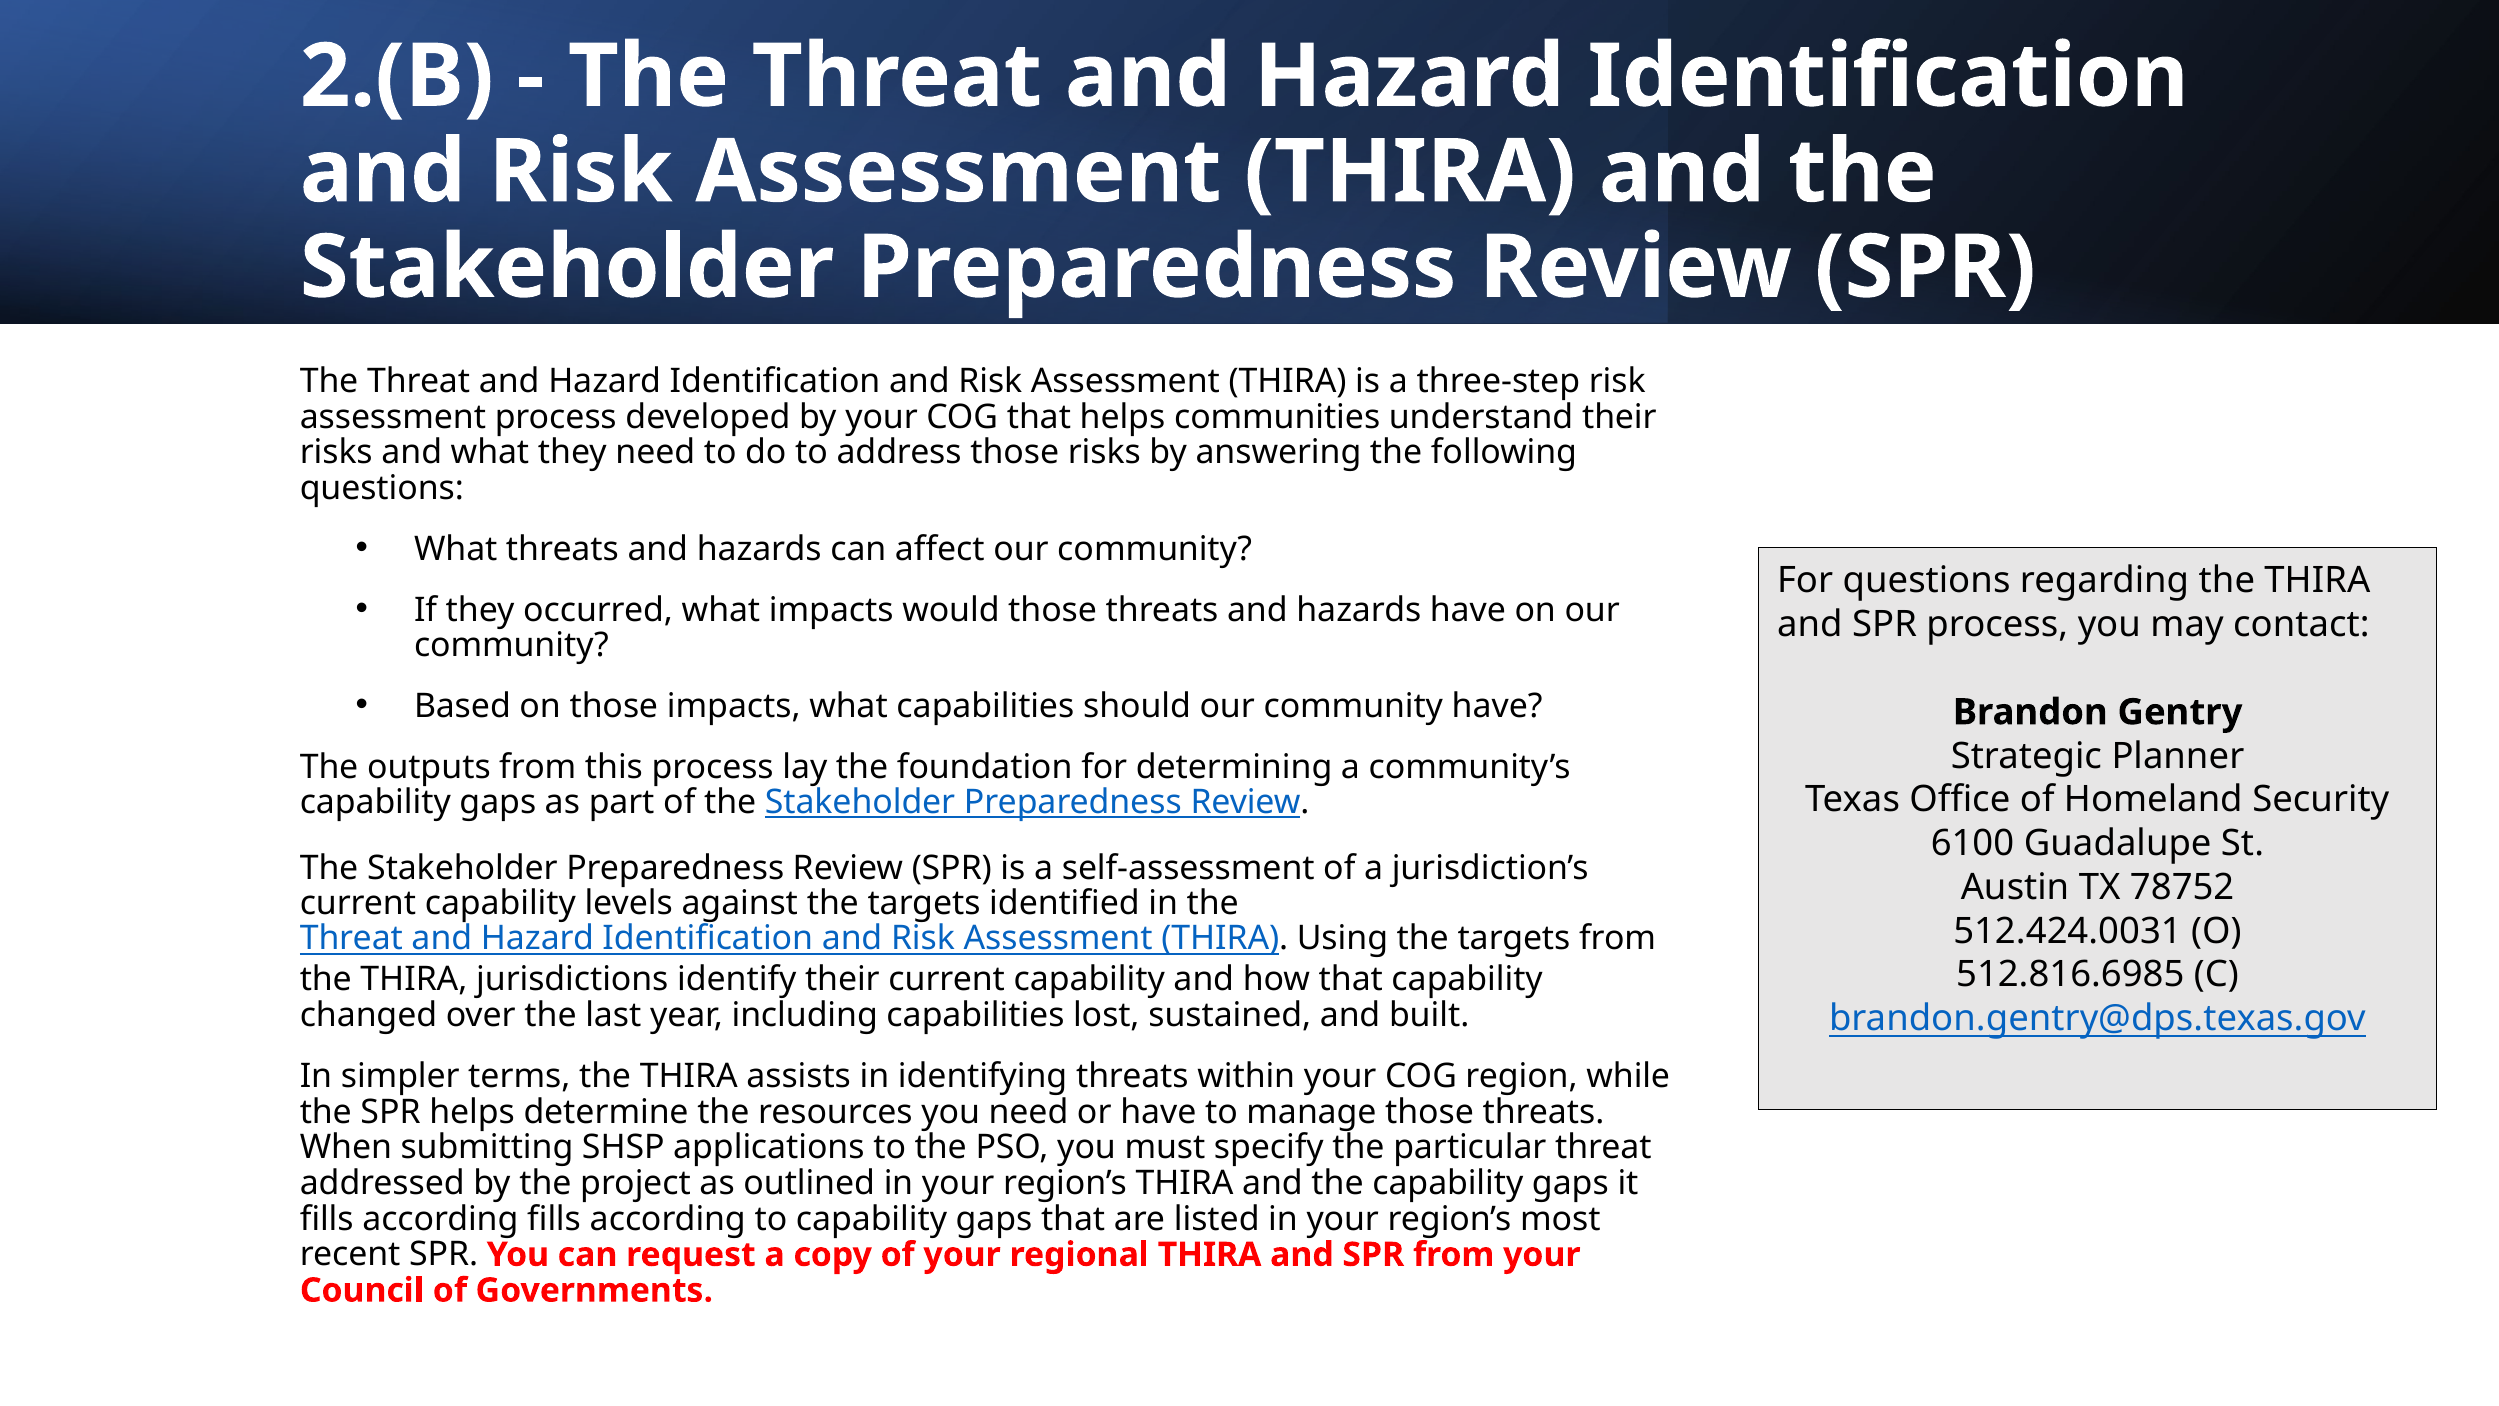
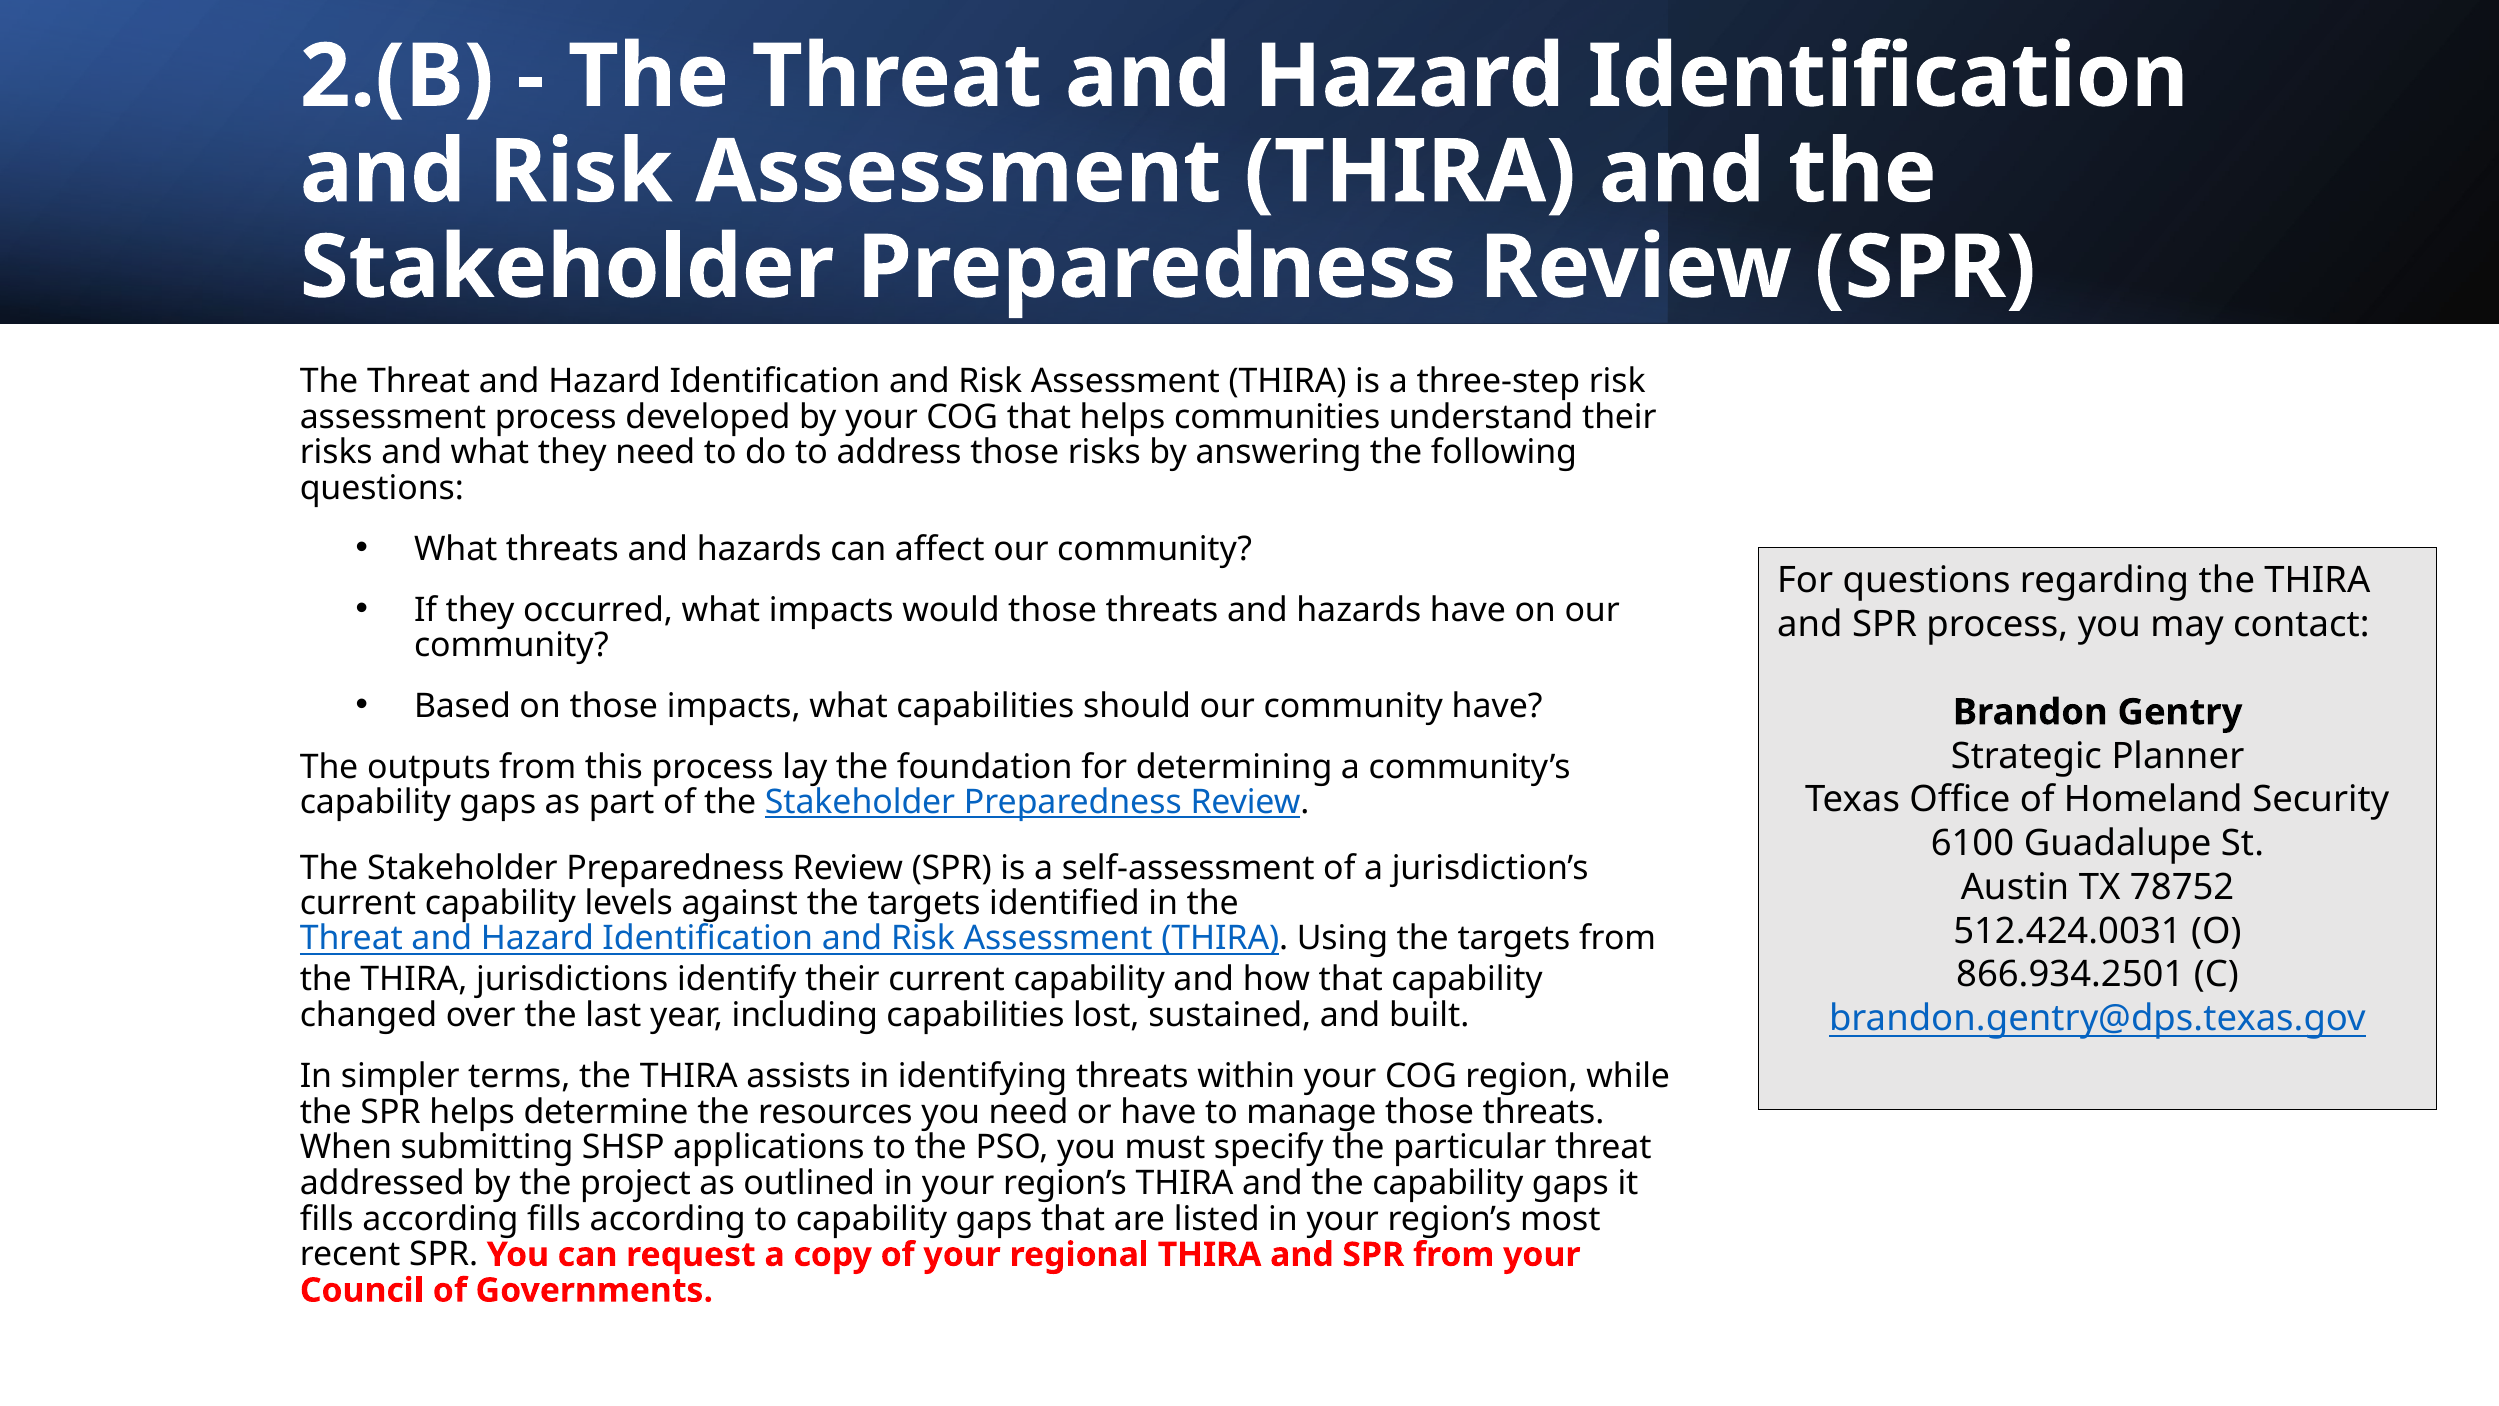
512.816.6985: 512.816.6985 -> 866.934.2501 (2070, 975)
